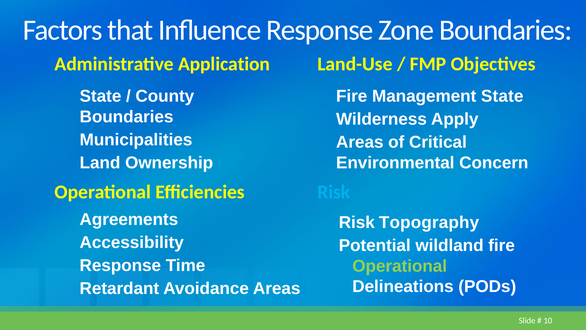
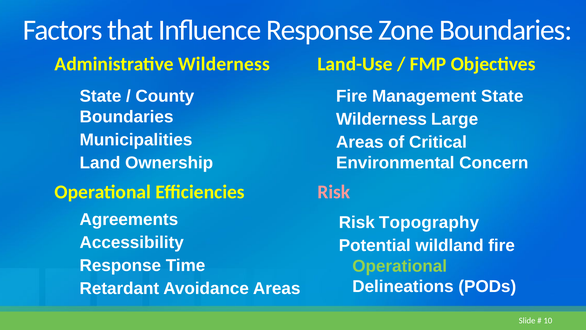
Administrative Application: Application -> Wilderness (224, 64)
Apply: Apply -> Large (455, 119)
Risk colour: light blue -> pink (334, 192)
